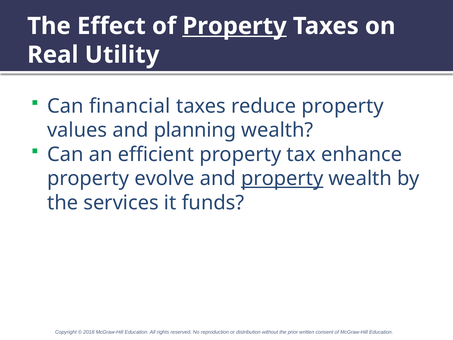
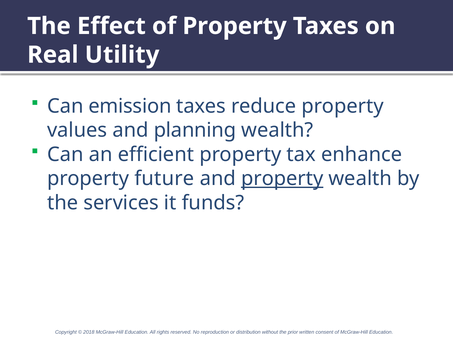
Property underline: present -> none (235, 26)
financial: financial -> emission (130, 106)
evolve: evolve -> future (164, 178)
